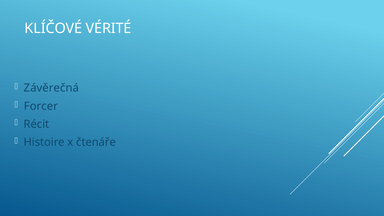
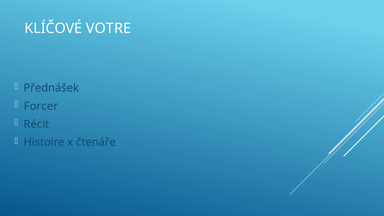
VÉRITÉ: VÉRITÉ -> VOTRE (109, 28)
Závěrečná: Závěrečná -> Přednášek (51, 88)
